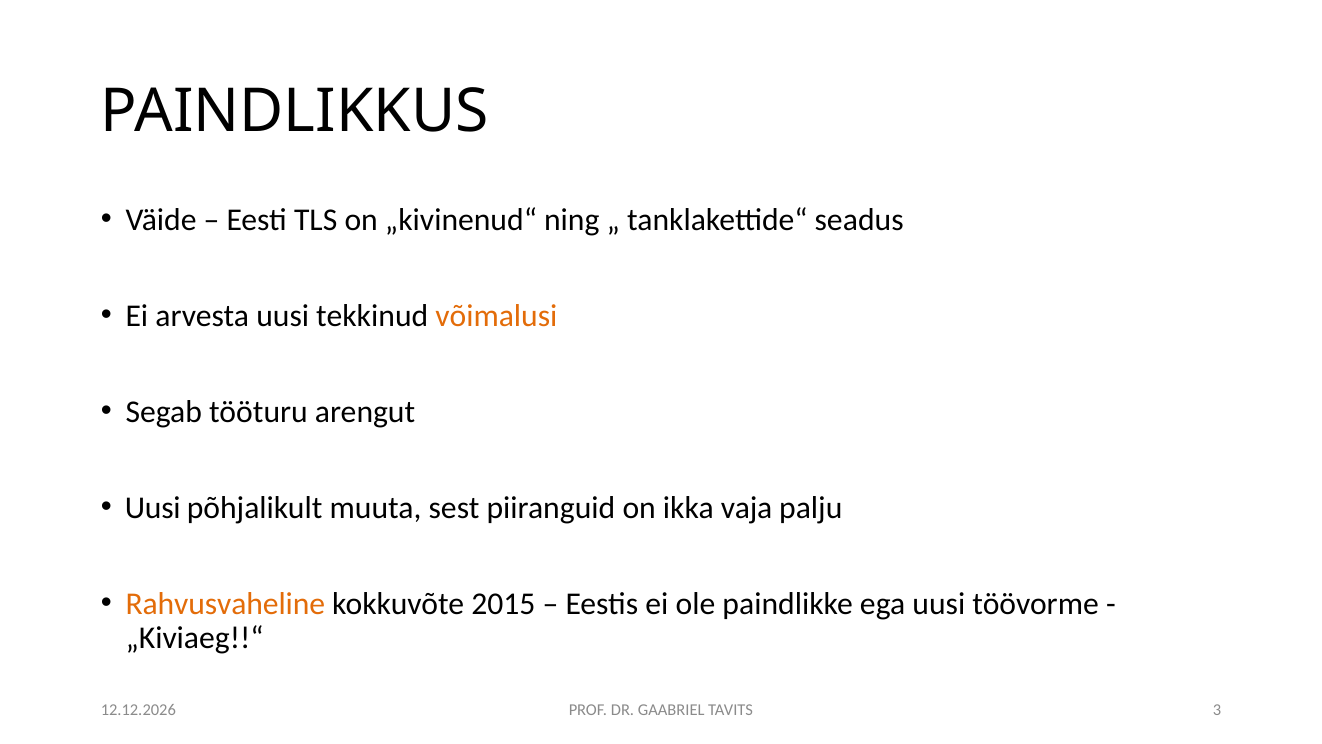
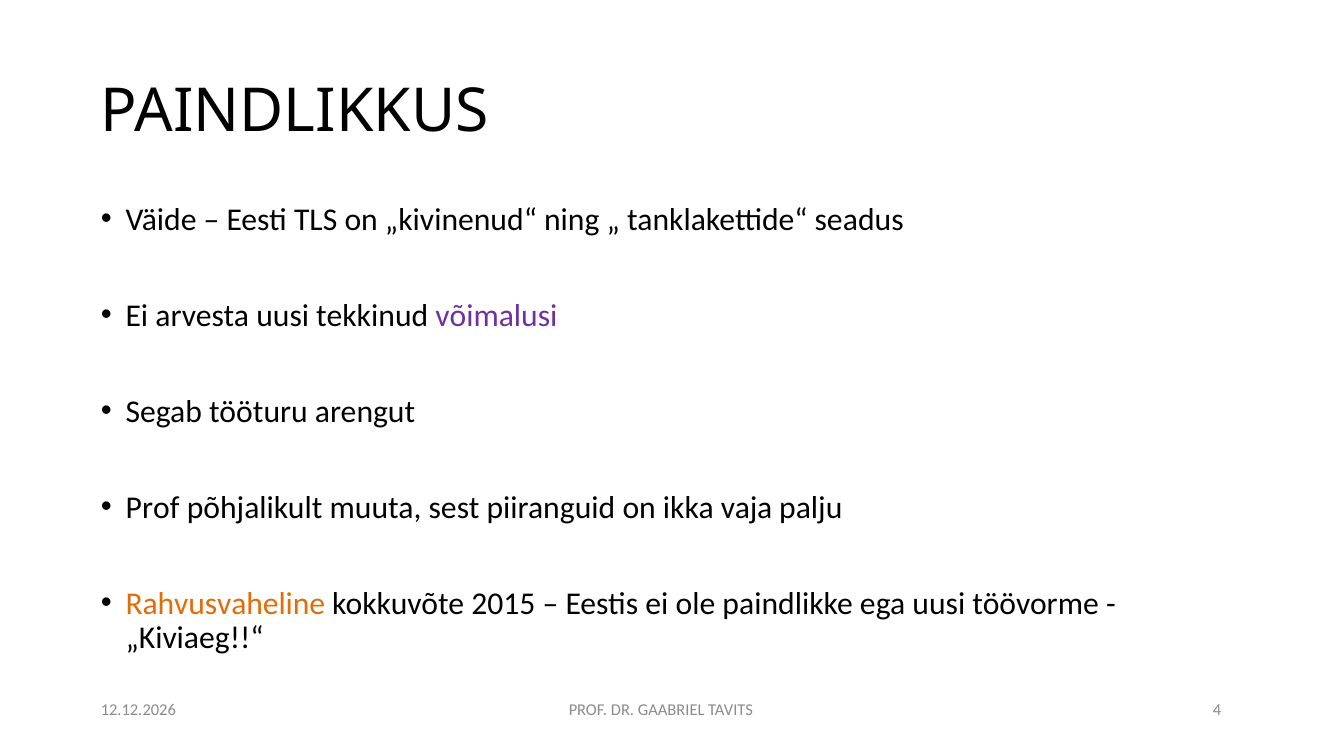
võimalusi colour: orange -> purple (496, 316)
Uusi: Uusi -> Prof (153, 508)
3: 3 -> 4 (1217, 710)
